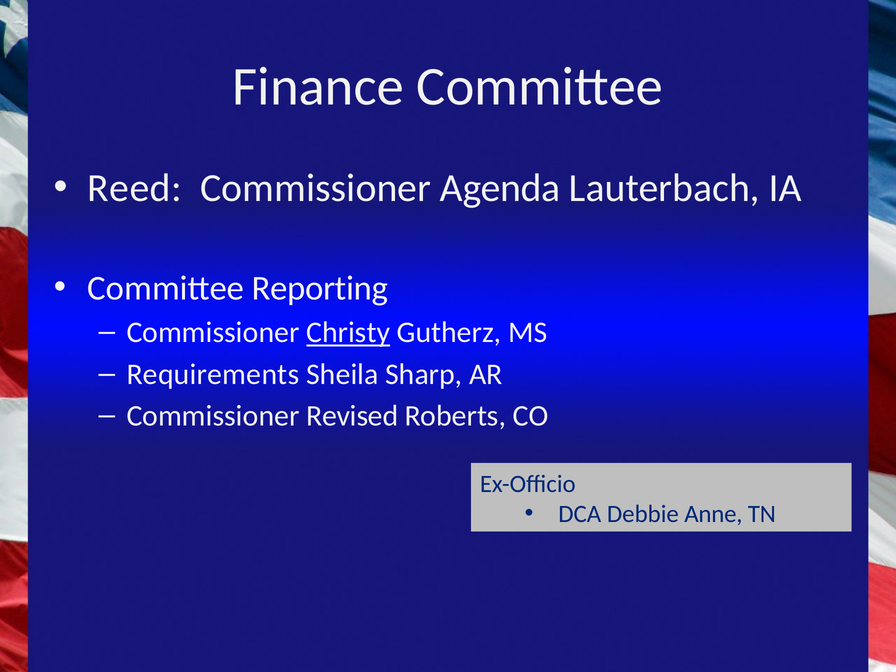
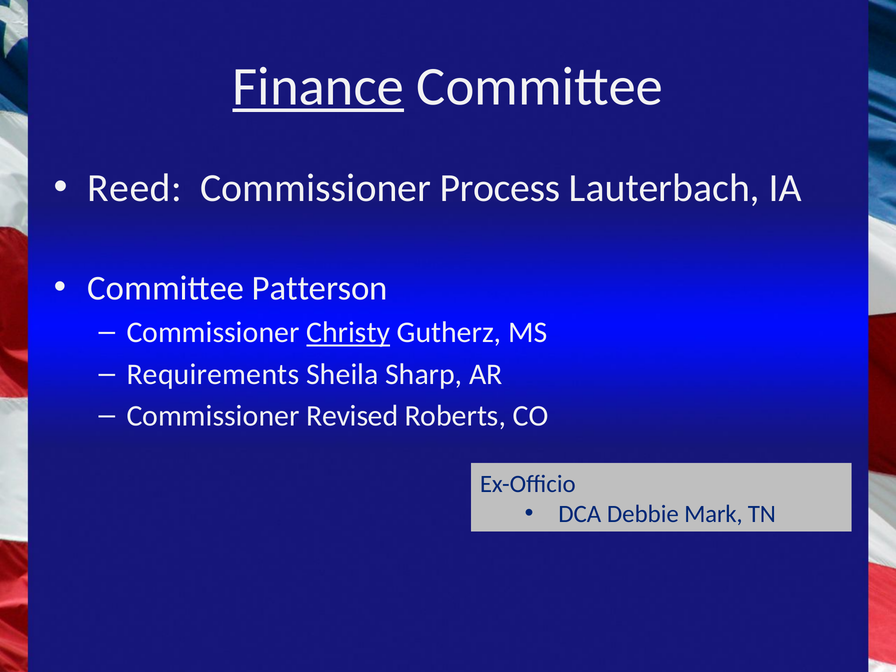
Finance underline: none -> present (318, 87)
Agenda: Agenda -> Process (500, 188)
Reporting: Reporting -> Patterson (320, 288)
Anne: Anne -> Mark (713, 514)
